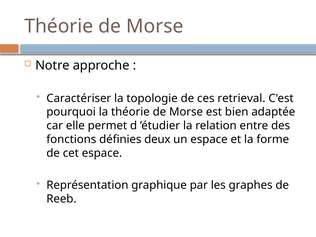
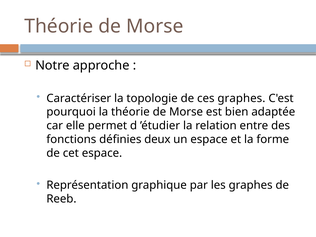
ces retrieval: retrieval -> graphes (241, 98)
